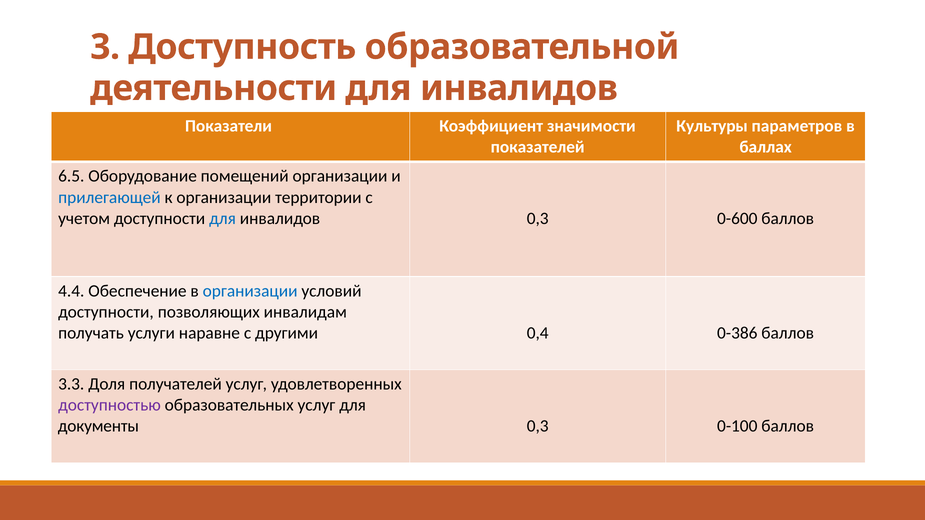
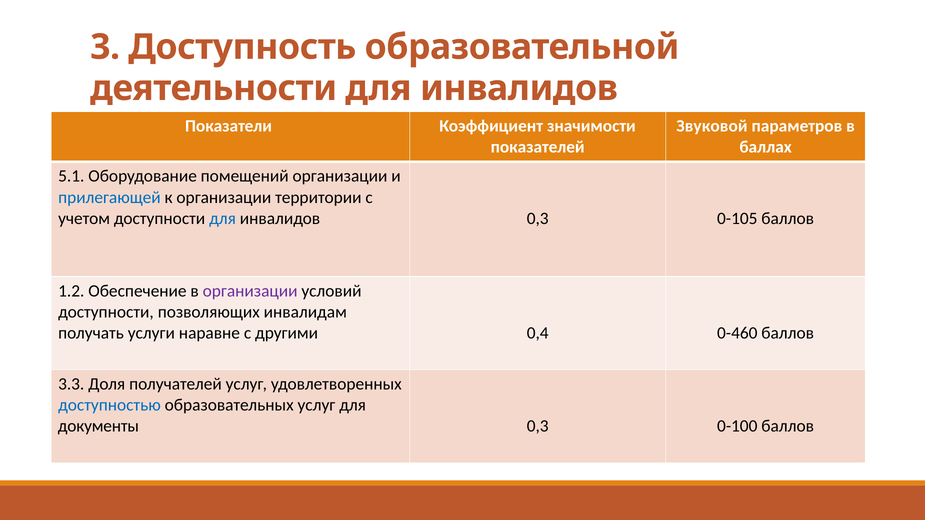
Культуры: Культуры -> Звуковой (712, 126)
6.5: 6.5 -> 5.1 (71, 176)
0-600: 0-600 -> 0-105 (737, 219)
4.4: 4.4 -> 1.2 (71, 291)
организации colour: blue -> purple (250, 291)
0-386: 0-386 -> 0-460 (737, 333)
доступностью colour: purple -> blue (109, 405)
